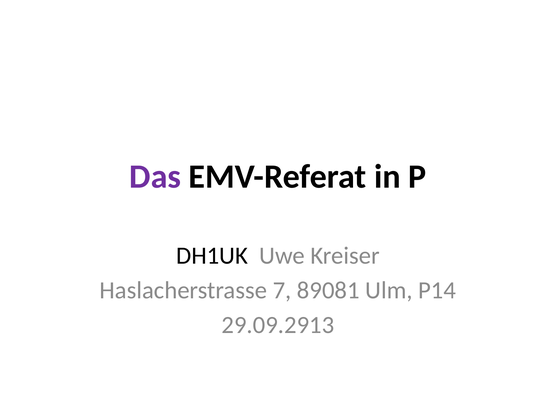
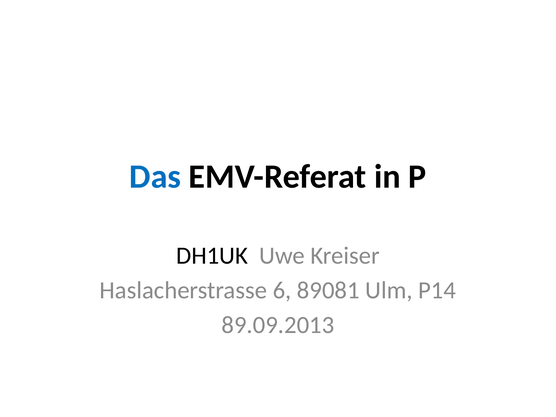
Das colour: purple -> blue (155, 177)
7: 7 -> 6 (282, 290)
29.09.2913: 29.09.2913 -> 89.09.2013 (278, 325)
